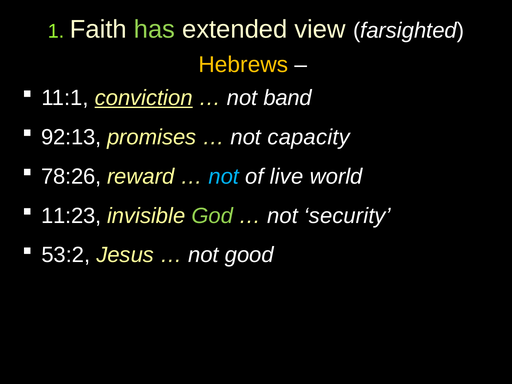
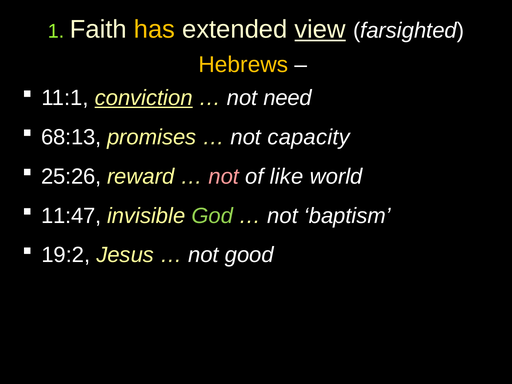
has colour: light green -> yellow (154, 30)
view underline: none -> present (320, 30)
band: band -> need (288, 98)
92:13: 92:13 -> 68:13 (71, 137)
78:26: 78:26 -> 25:26 (71, 177)
not colour: light blue -> pink (224, 177)
live: live -> like (287, 177)
11:23: 11:23 -> 11:47 (71, 216)
security: security -> baptism (347, 216)
53:2: 53:2 -> 19:2 (66, 255)
